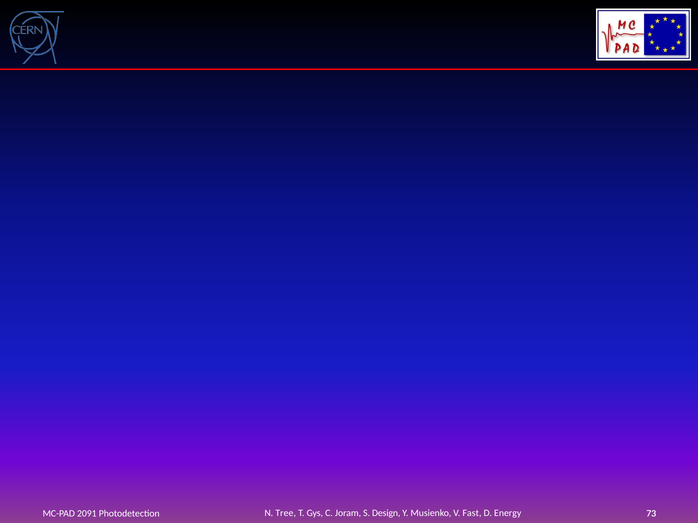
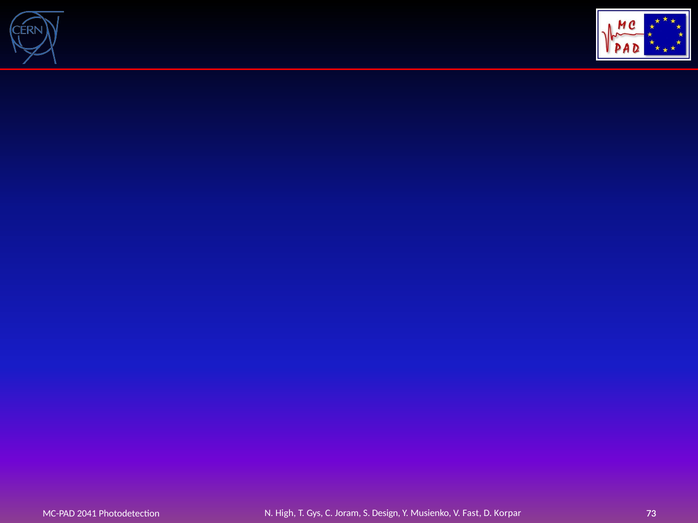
Tree: Tree -> High (286, 513)
Energy: Energy -> Korpar (508, 513)
2091: 2091 -> 2041 (87, 514)
